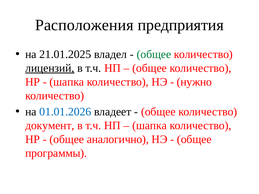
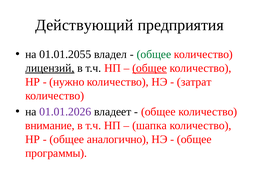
Расположения: Расположения -> Действующий (84, 25)
21.01.2025: 21.01.2025 -> 01.01.2055 (65, 54)
общее underline: none -> present (150, 68)
шапка: шапка -> нужно (67, 82)
нужно: нужно -> затрат (194, 82)
01.01.2026 colour: blue -> purple (65, 112)
документ: документ -> внимание (50, 126)
